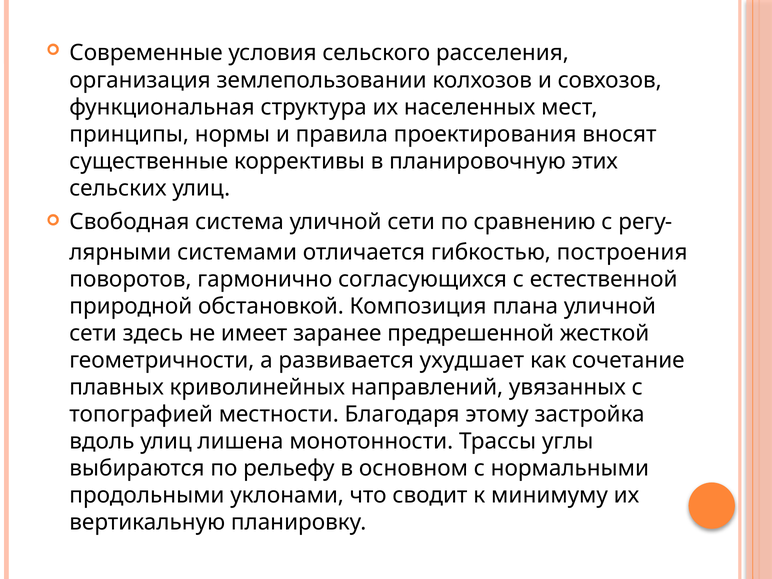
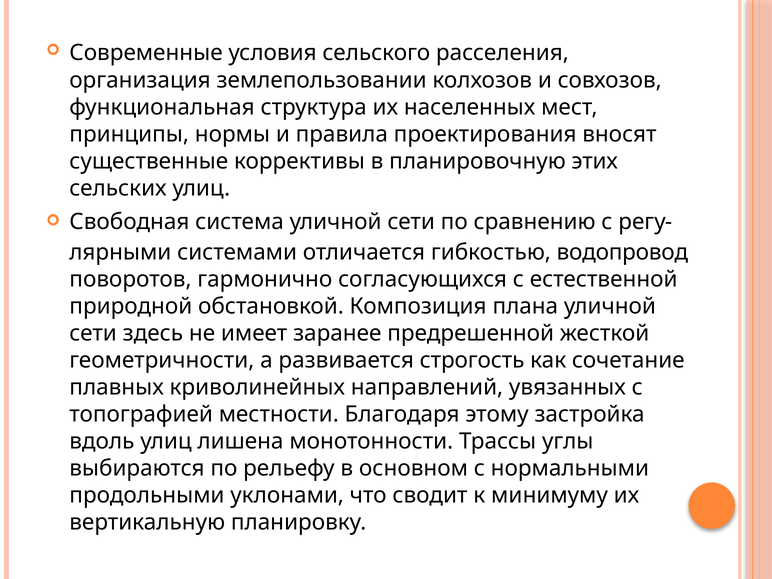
построения: построения -> водопровод (622, 252)
ухудшает: ухудшает -> строгость (472, 360)
